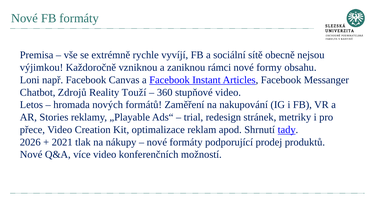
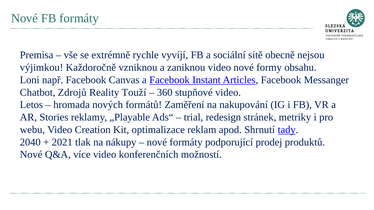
zaniknou rámci: rámci -> video (219, 68)
přece: přece -> webu (32, 130)
2026: 2026 -> 2040 (30, 142)
